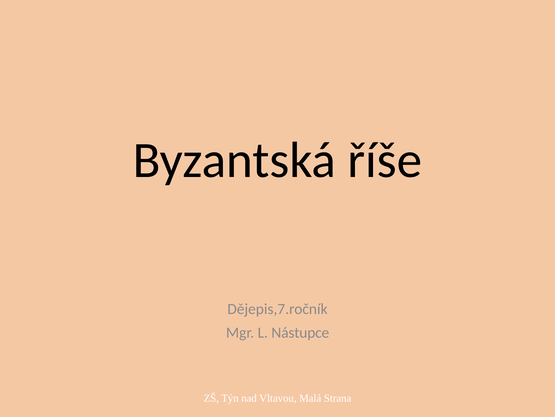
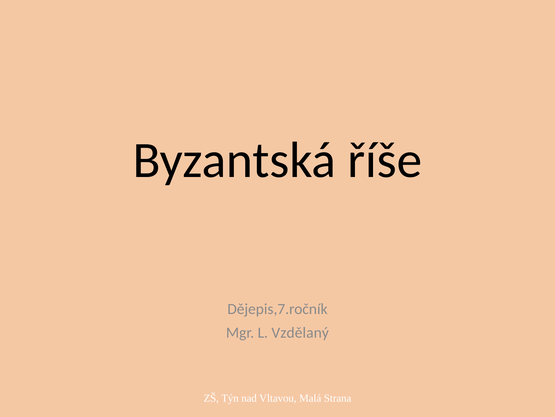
Nástupce: Nástupce -> Vzdělaný (300, 332)
